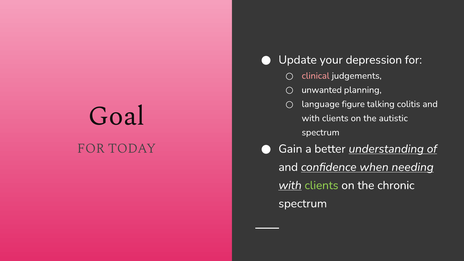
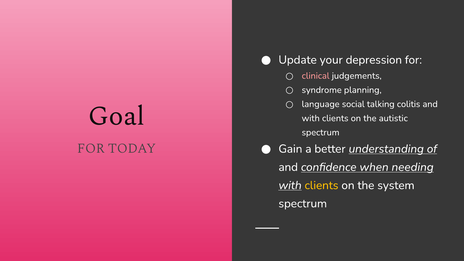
unwanted: unwanted -> syndrome (322, 90)
figure: figure -> social (353, 104)
clients colour: light green -> yellow (321, 185)
chronic: chronic -> system (396, 185)
